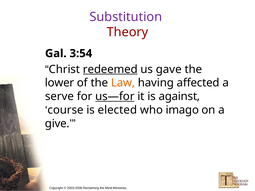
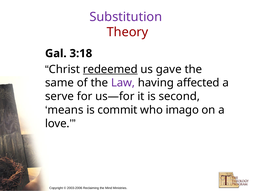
3:54: 3:54 -> 3:18 (81, 53)
lower: lower -> same (59, 83)
Law colour: orange -> purple (123, 83)
us—for underline: present -> none (115, 97)
against: against -> second (179, 97)
course: course -> means (65, 110)
elected: elected -> commit (117, 110)
give: give -> love (57, 124)
